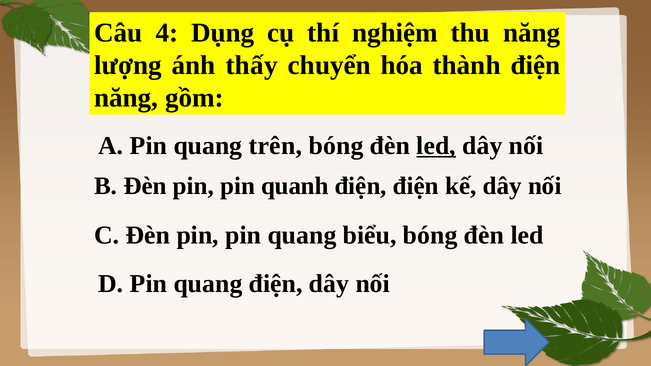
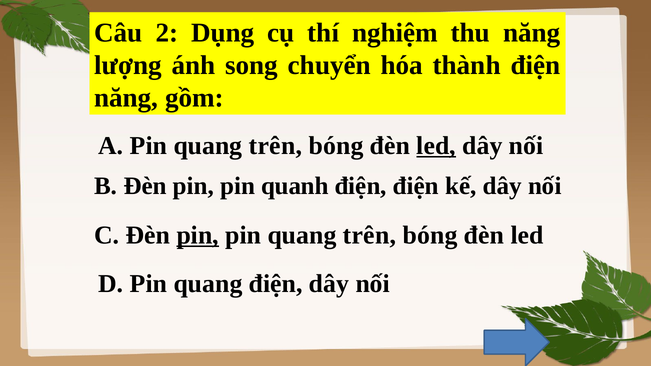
4: 4 -> 2 (167, 33)
thấy: thấy -> song (252, 65)
pin underline: none -> present (198, 235)
biểu: biểu -> trên (370, 235)
